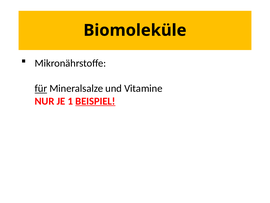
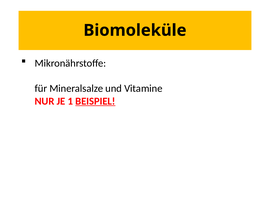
für underline: present -> none (41, 88)
